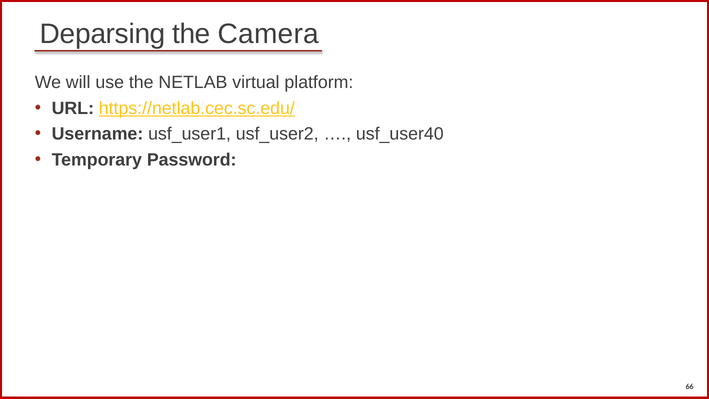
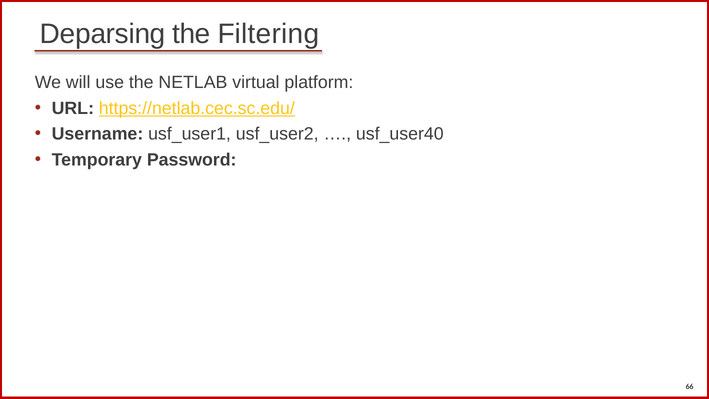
Camera: Camera -> Filtering (268, 34)
